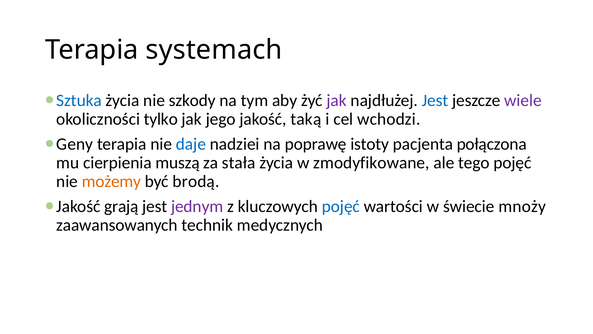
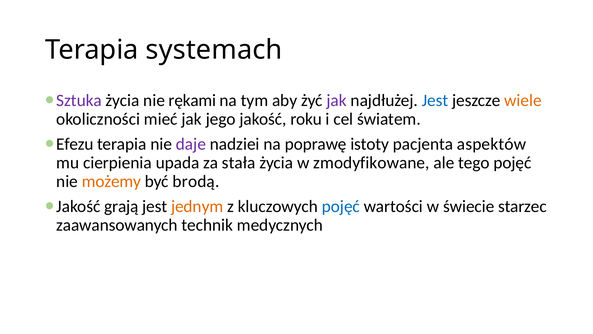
Sztuka colour: blue -> purple (79, 100)
szkody: szkody -> rękami (192, 100)
wiele colour: purple -> orange (523, 100)
tylko: tylko -> mieć (161, 119)
taką: taką -> roku (306, 119)
wchodzi: wchodzi -> światem (389, 119)
Geny: Geny -> Efezu (75, 144)
daje colour: blue -> purple (191, 144)
połączona: połączona -> aspektów (492, 144)
muszą: muszą -> upada (178, 162)
jednym colour: purple -> orange (197, 206)
mnoży: mnoży -> starzec (522, 206)
